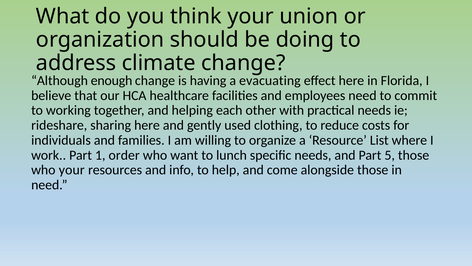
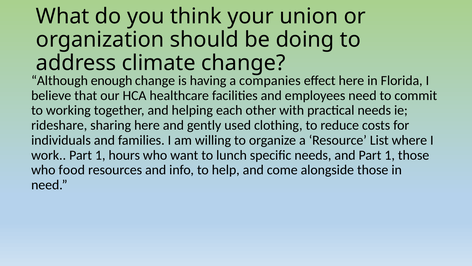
evacuating: evacuating -> companies (270, 80)
order: order -> hours (124, 155)
and Part 5: 5 -> 1 (390, 155)
who your: your -> food (72, 170)
